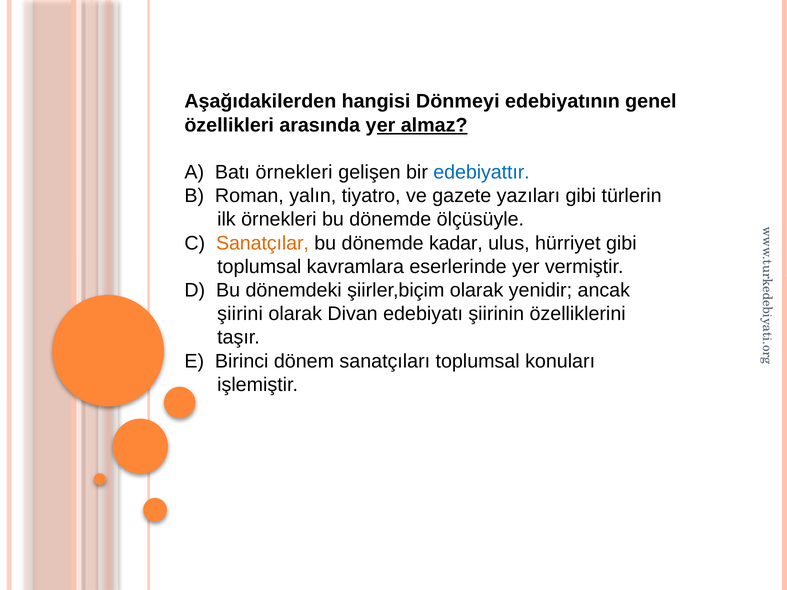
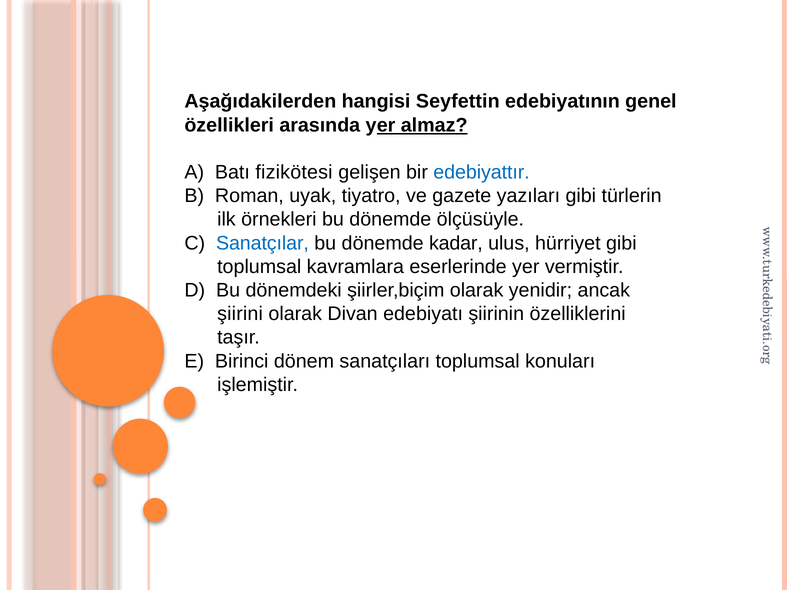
Dönmeyi: Dönmeyi -> Seyfettin (458, 102)
Batı örnekleri: örnekleri -> fizikötesi (294, 172)
yalın: yalın -> uyak (313, 196)
Sanatçılar colour: orange -> blue (262, 243)
